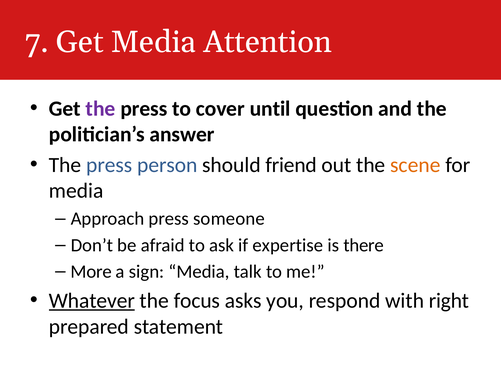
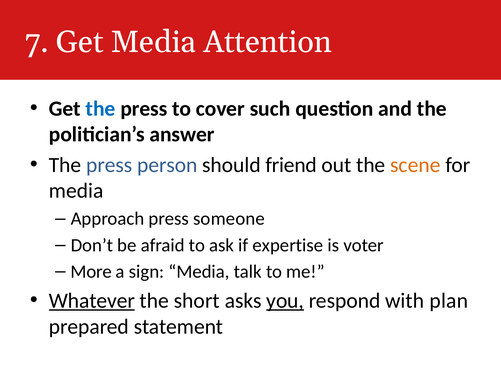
the colour: purple -> blue (101, 109)
until: until -> such (270, 109)
there: there -> voter (364, 245)
focus: focus -> short (197, 300)
you underline: none -> present (285, 300)
right: right -> plan (449, 300)
